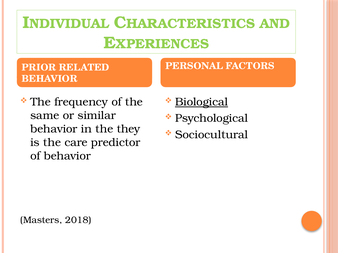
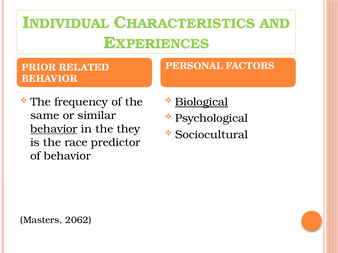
behavior underline: none -> present (54, 129)
care: care -> race (76, 143)
2018: 2018 -> 2062 (78, 220)
